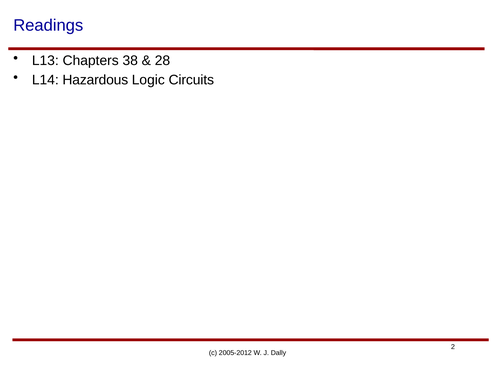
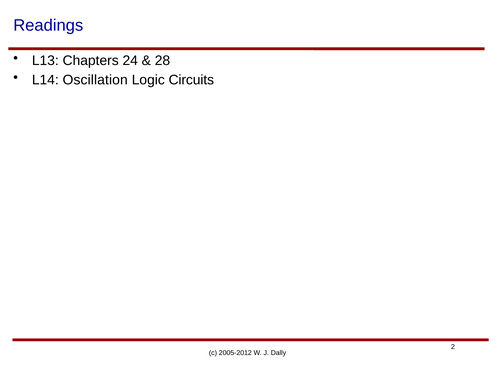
38: 38 -> 24 (130, 61)
Hazardous: Hazardous -> Oscillation (95, 80)
